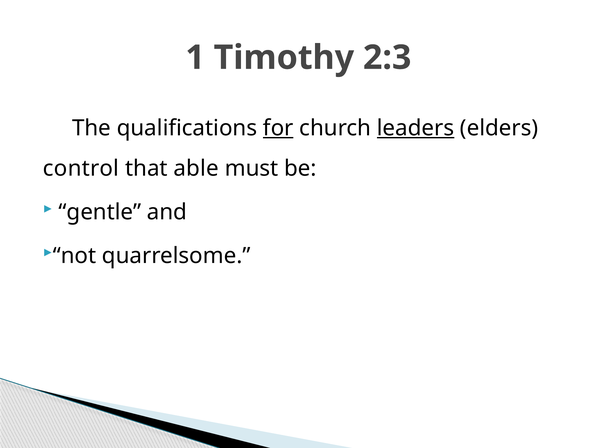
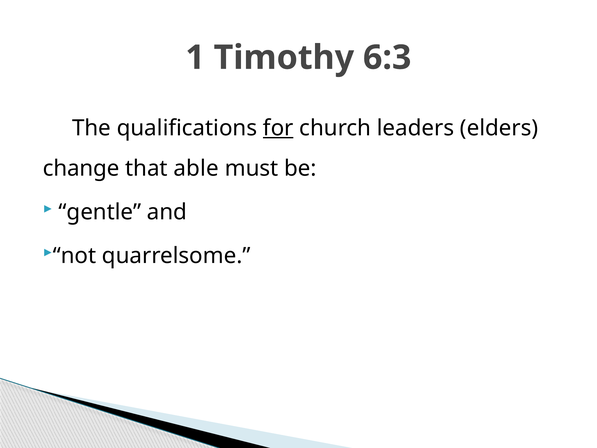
2:3: 2:3 -> 6:3 (387, 58)
leaders underline: present -> none (416, 128)
control: control -> change (81, 168)
